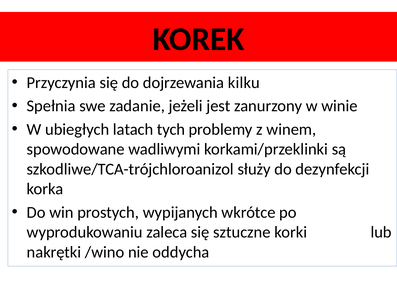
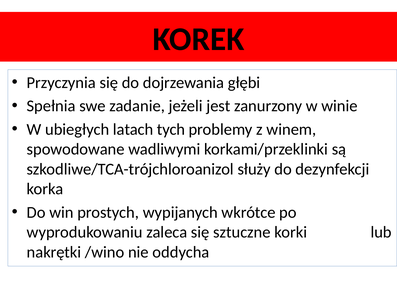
kilku: kilku -> głębi (244, 83)
